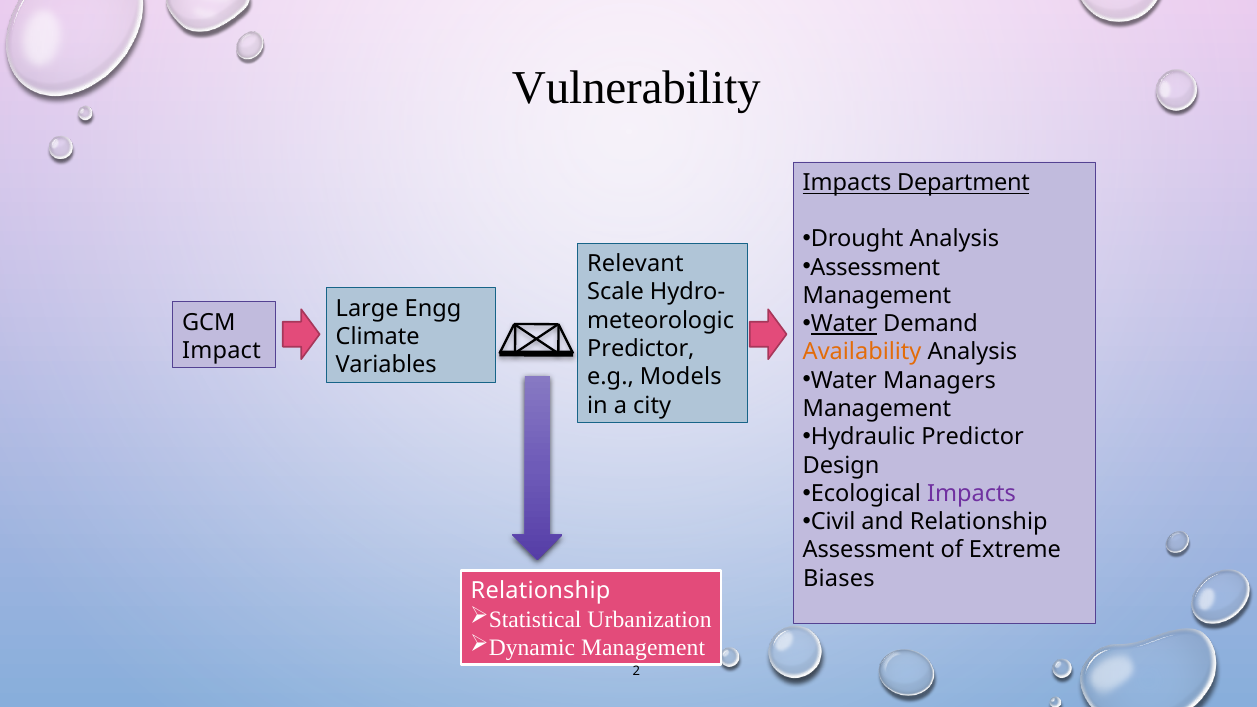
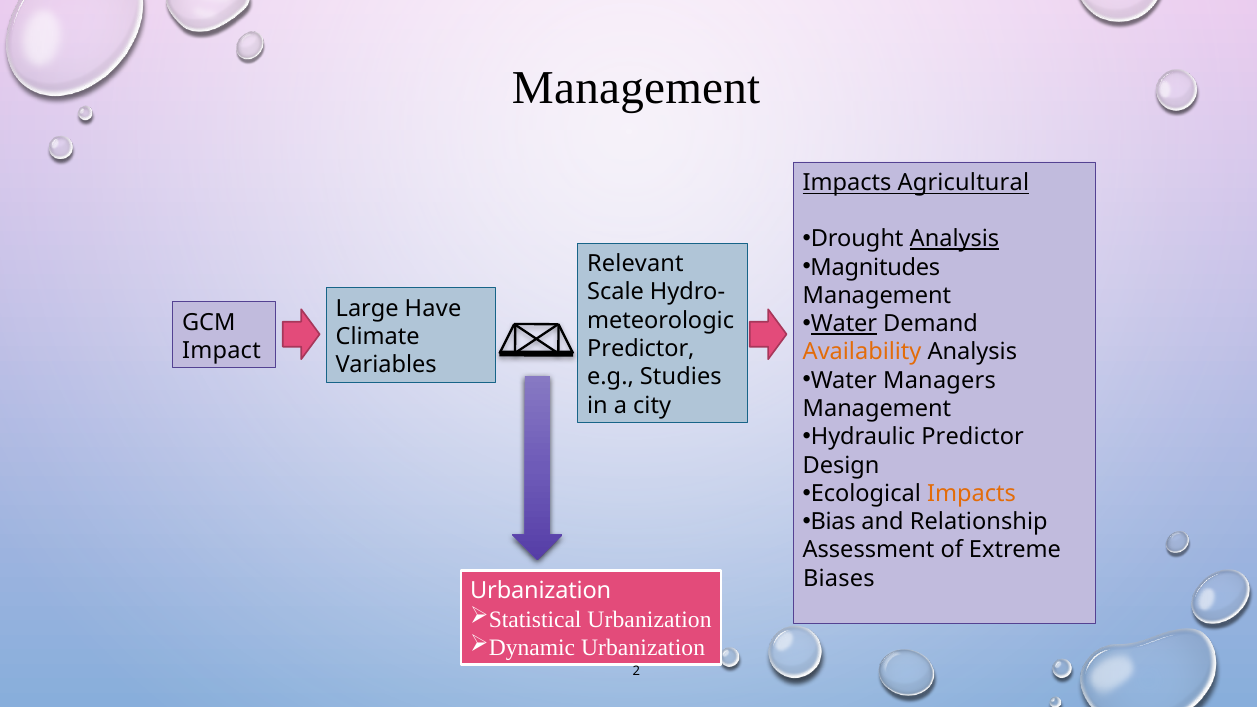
Vulnerability: Vulnerability -> Management (636, 88)
Department: Department -> Agricultural (963, 182)
Analysis underline: none -> present (954, 239)
Assessment: Assessment -> Magnitudes (875, 267)
Engg: Engg -> Have (433, 308)
Models: Models -> Studies (681, 377)
Impacts colour: purple -> orange (971, 494)
Civil: Civil -> Bias (833, 522)
Relationship: Relationship -> Urbanization (541, 591)
Management: Management -> Urbanization (643, 648)
